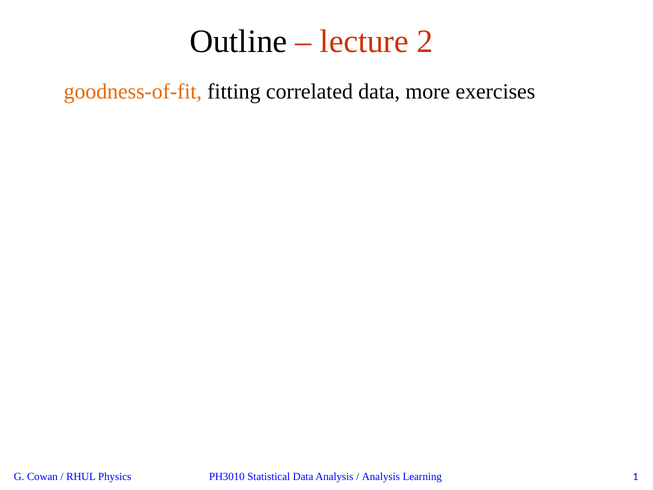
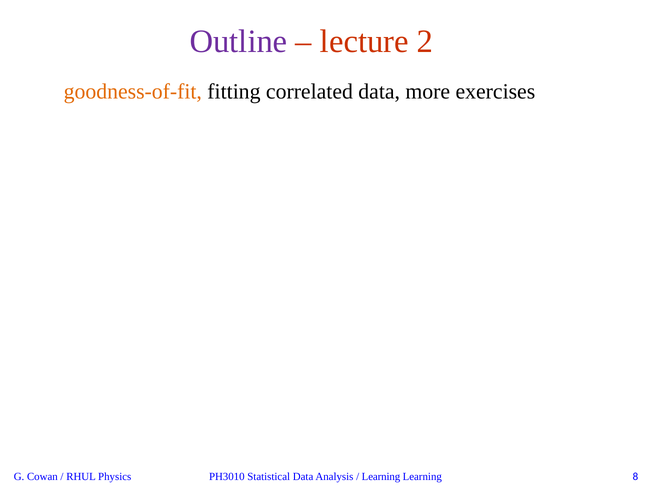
Outline colour: black -> purple (238, 42)
Analysis: Analysis -> Learning (381, 477)
1: 1 -> 8 (635, 476)
